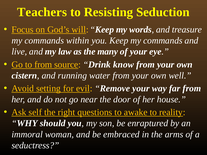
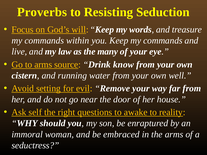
Teachers: Teachers -> Proverbs (42, 12)
to from: from -> arms (43, 65)
